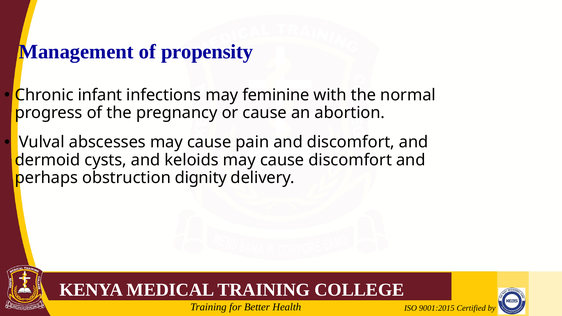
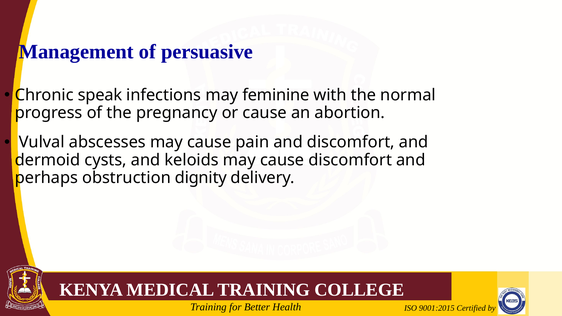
propensity: propensity -> persuasive (207, 52)
infant: infant -> speak (100, 95)
